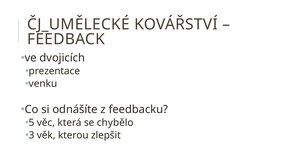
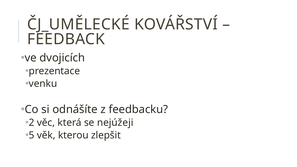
5: 5 -> 2 (32, 123)
chybělo: chybělo -> nejúžeji (115, 123)
3: 3 -> 5 (32, 135)
